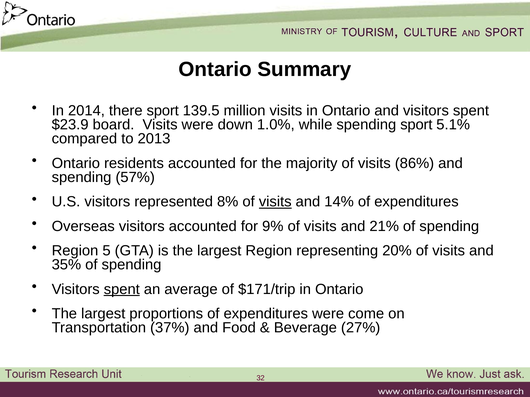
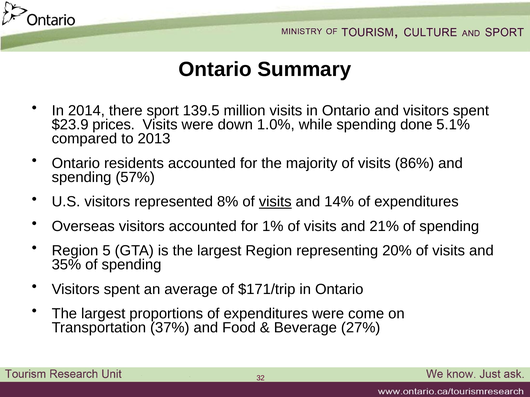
board: board -> prices (114, 125)
spending sport: sport -> done (416, 125)
9%: 9% -> 1% (273, 226)
spent underline: present -> none (122, 290)
